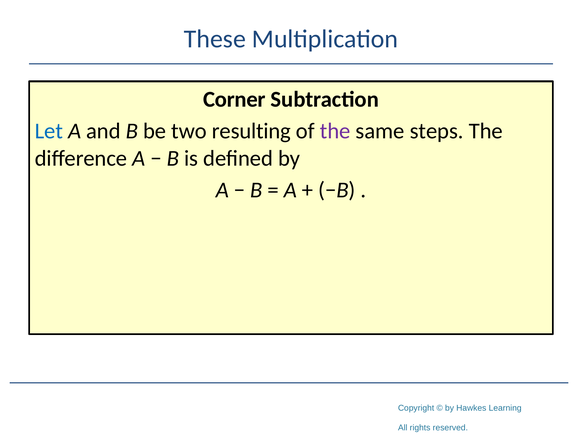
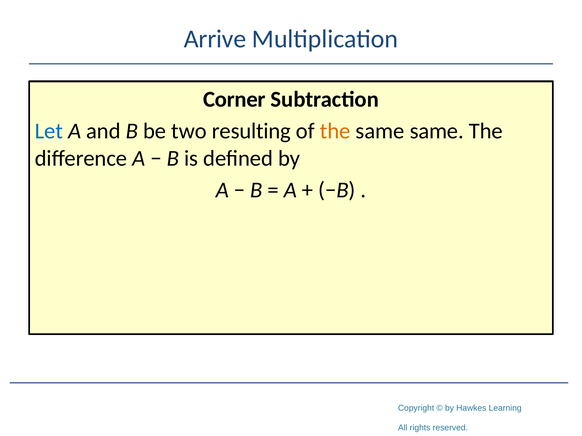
These: These -> Arrive (215, 39)
the colour: purple -> orange (335, 131)
same steps: steps -> same (437, 131)
